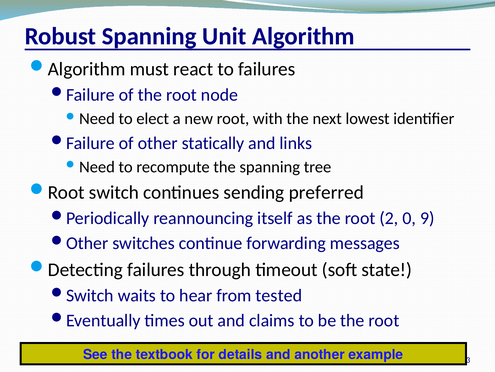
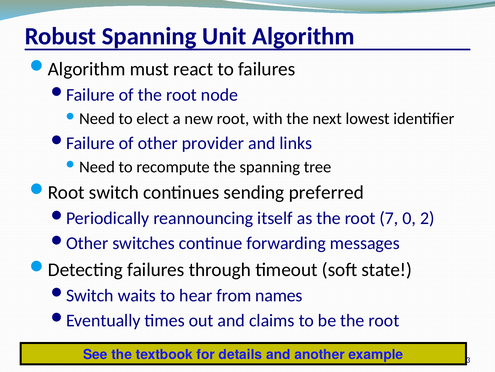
statically: statically -> provider (213, 143)
2: 2 -> 7 (389, 218)
9: 9 -> 2 (427, 218)
tested: tested -> names (279, 295)
